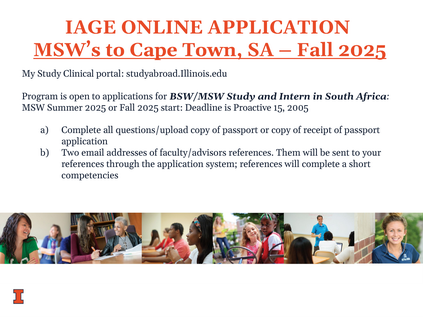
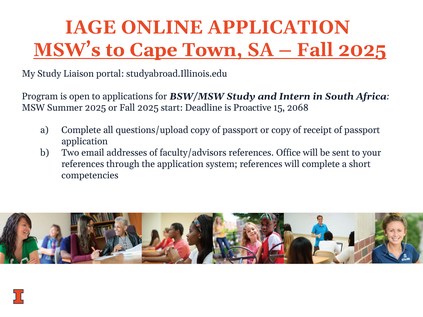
Clinical: Clinical -> Liaison (79, 74)
2005: 2005 -> 2068 (298, 108)
Them: Them -> Office (288, 153)
